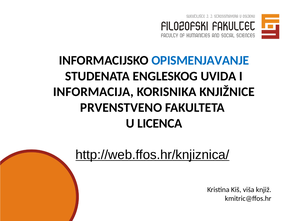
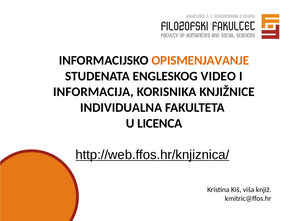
OPISMENJAVANJE colour: blue -> orange (200, 60)
UVIDA: UVIDA -> VIDEO (218, 76)
PRVENSTVENO: PRVENSTVENO -> INDIVIDUALNA (121, 107)
